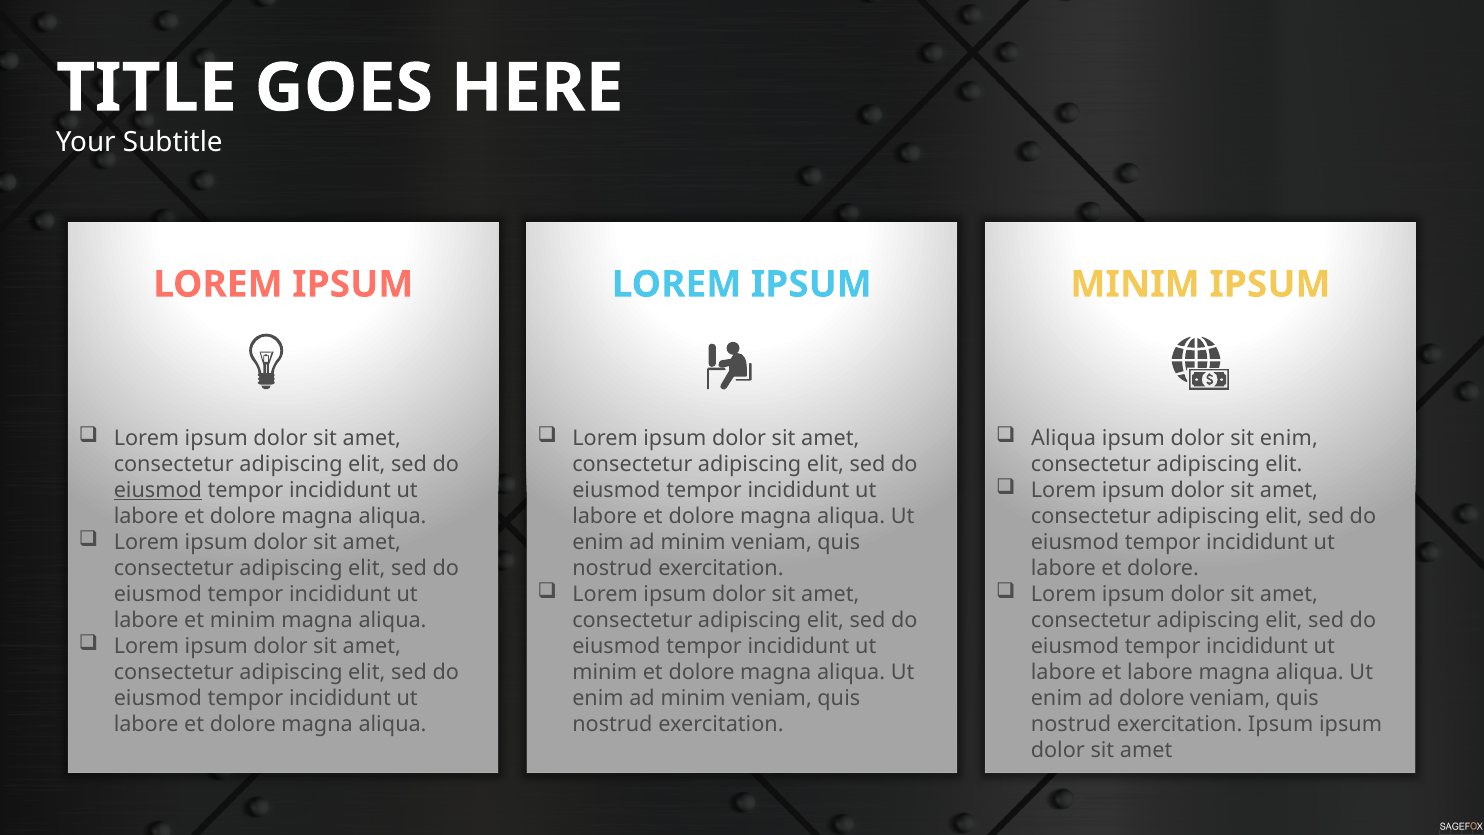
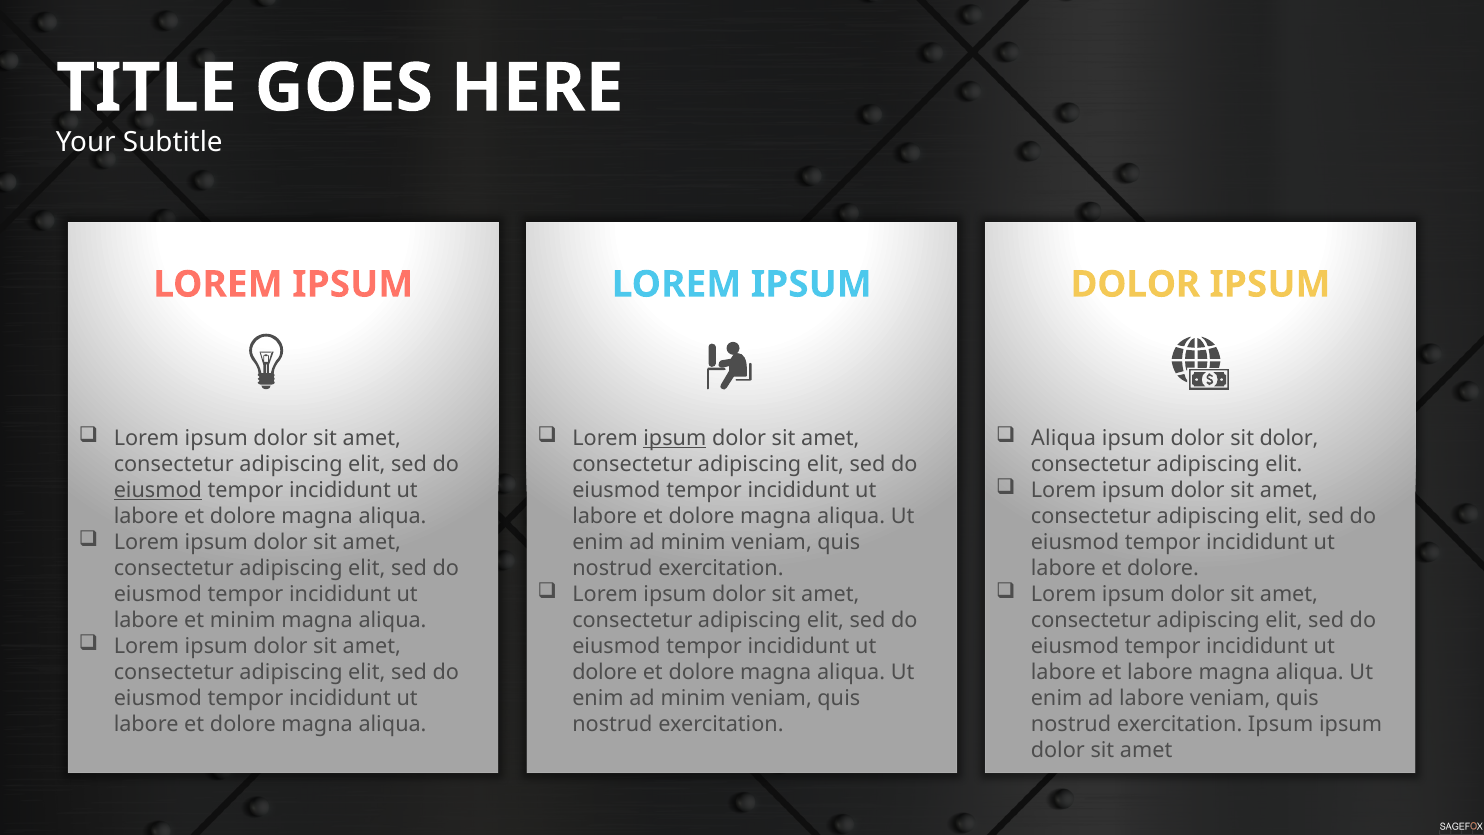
MINIM: MINIM -> DOLOR (1135, 284)
ipsum underline: none -> present (675, 438)
sit enim: enim -> dolor (1289, 438)
minim: minim -> dolore (605, 672)
ad dolore: dolore -> labore (1152, 698)
